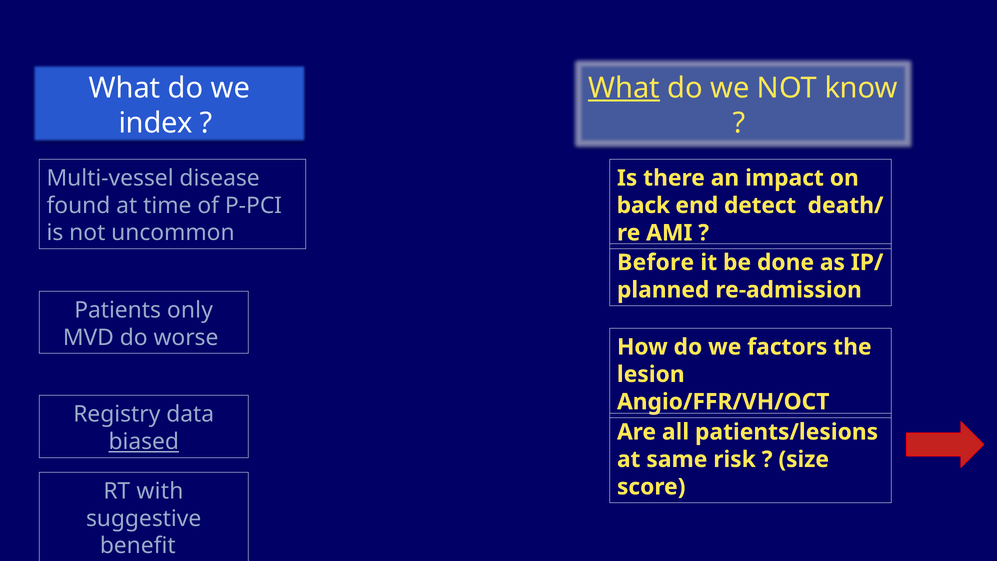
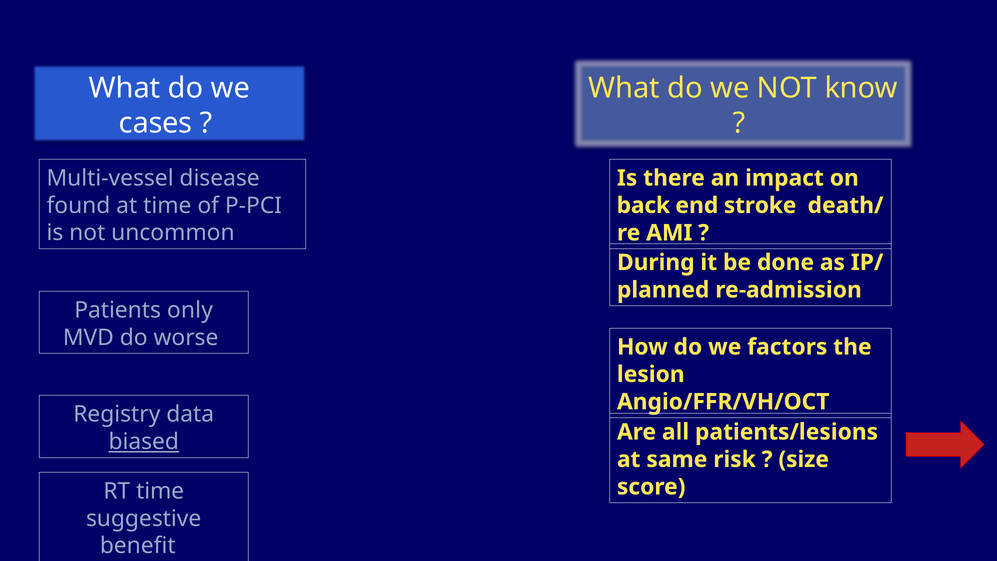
What underline: present -> none (624, 88)
index: index -> cases (156, 123)
detect: detect -> stroke (760, 205)
Before: Before -> During (656, 262)
RT with: with -> time (160, 491)
